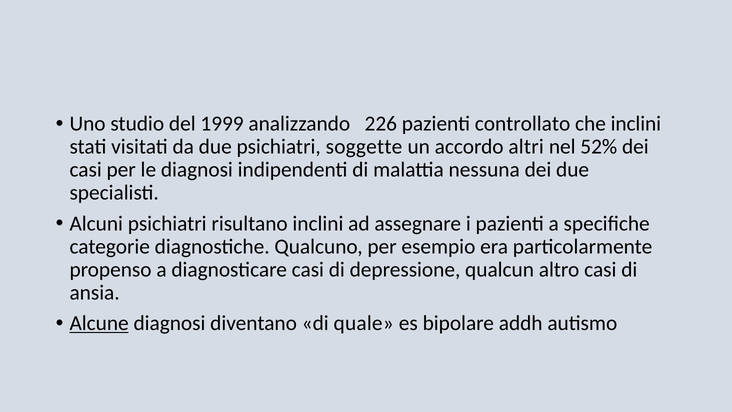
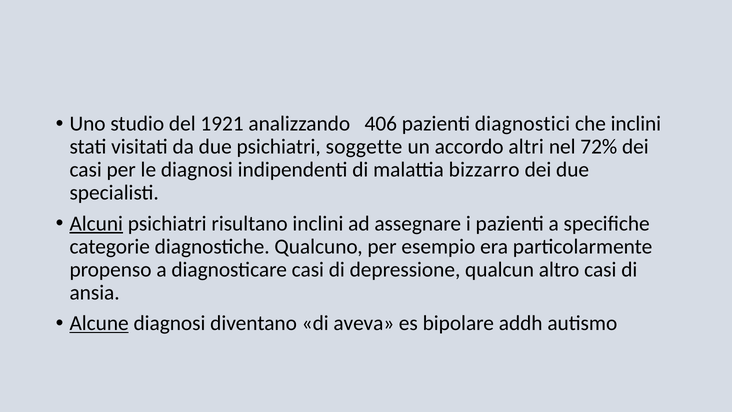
1999: 1999 -> 1921 (222, 124)
226: 226 -> 406 (381, 124)
controllato: controllato -> diagnostici (522, 124)
52%: 52% -> 72% (599, 147)
nessuna: nessuna -> bizzarro (484, 170)
Alcuni underline: none -> present (96, 223)
quale: quale -> aveva (364, 323)
